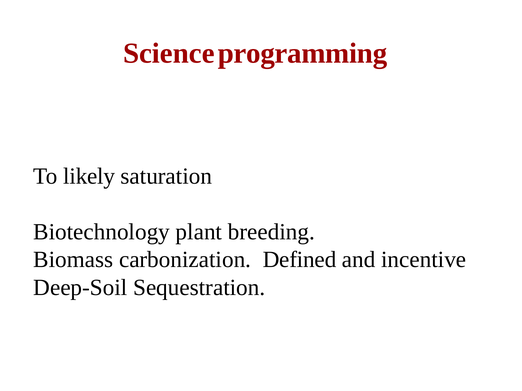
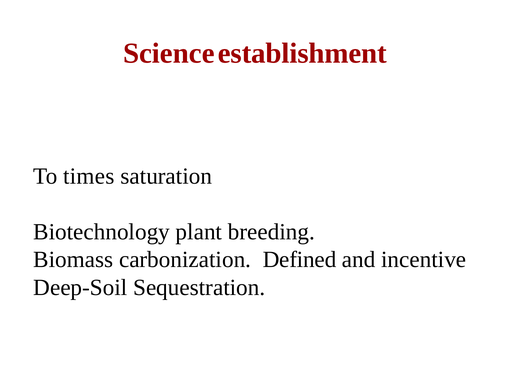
programming: programming -> establishment (302, 53)
likely: likely -> times (89, 176)
